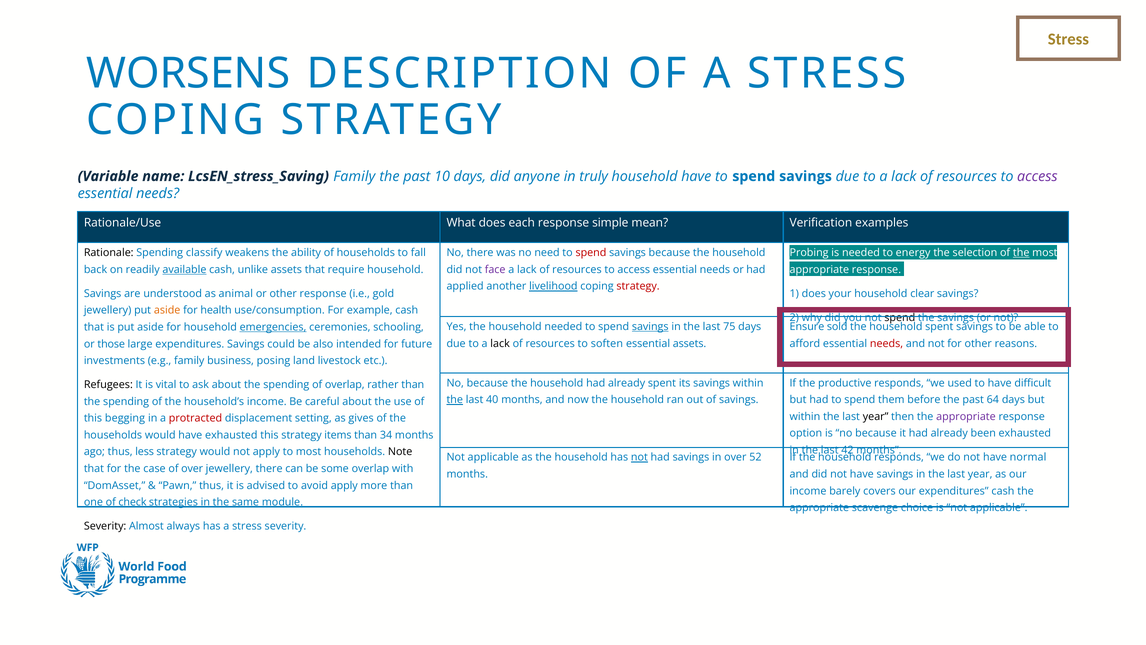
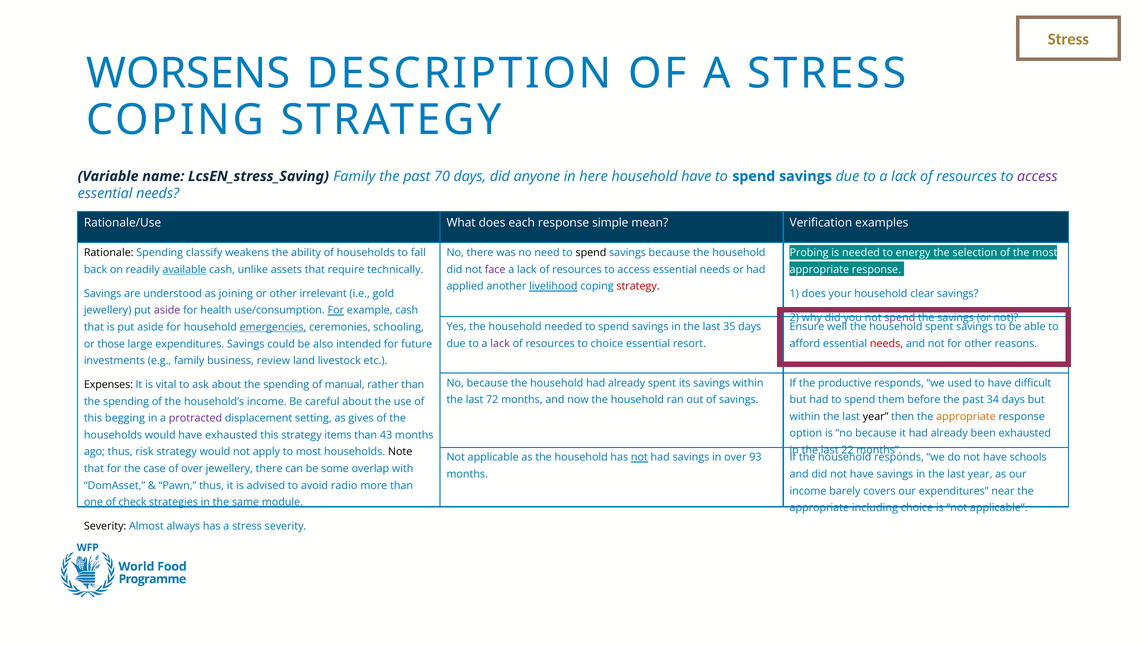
10: 10 -> 70 (442, 176)
truly: truly -> here (594, 176)
spend colour: red -> black (591, 253)
the underline: present -> none (1021, 253)
require household: household -> technically (395, 269)
animal: animal -> joining (236, 293)
other response: response -> irrelevant (323, 293)
aside colour: orange -> purple (167, 310)
For underline: none -> present (336, 310)
spend colour: black -> purple (900, 317)
savings underline: present -> none (650, 326)
75: 75 -> 35 (729, 326)
sold: sold -> well (837, 326)
lack colour: black -> purple (500, 343)
to soften: soften -> choice (607, 343)
essential assets: assets -> resort (689, 343)
posing: posing -> review (273, 361)
Refugees: Refugees -> Expenses (108, 385)
of overlap: overlap -> manual (345, 385)
the underline: present -> none (455, 400)
40: 40 -> 72 (492, 400)
64: 64 -> 34 (993, 400)
appropriate colour: purple -> orange (966, 416)
protracted colour: red -> purple (195, 418)
34: 34 -> 43 (386, 435)
42: 42 -> 22 (847, 450)
less: less -> risk (145, 452)
52: 52 -> 93 (755, 457)
normal: normal -> schools (1028, 457)
avoid apply: apply -> radio (344, 485)
expenditures cash: cash -> near (1003, 491)
scavenge: scavenge -> including (875, 507)
